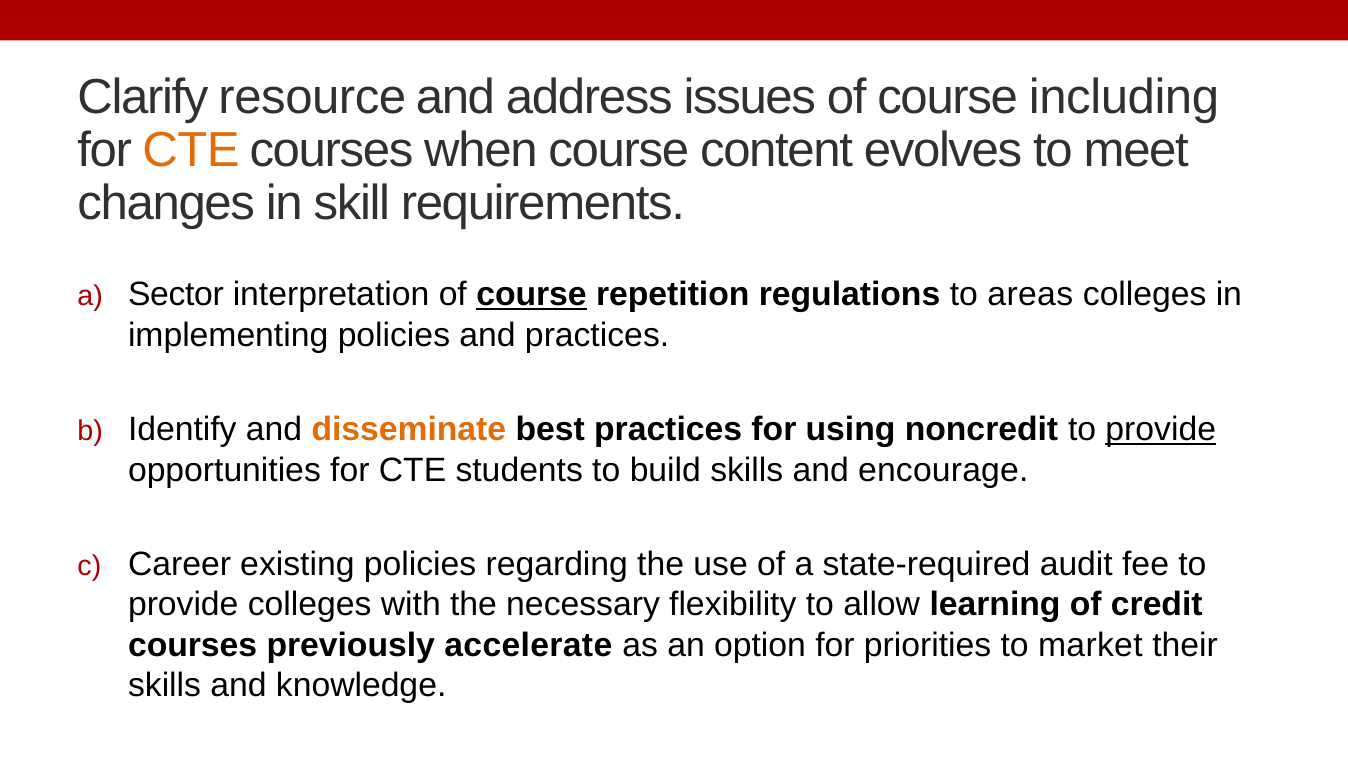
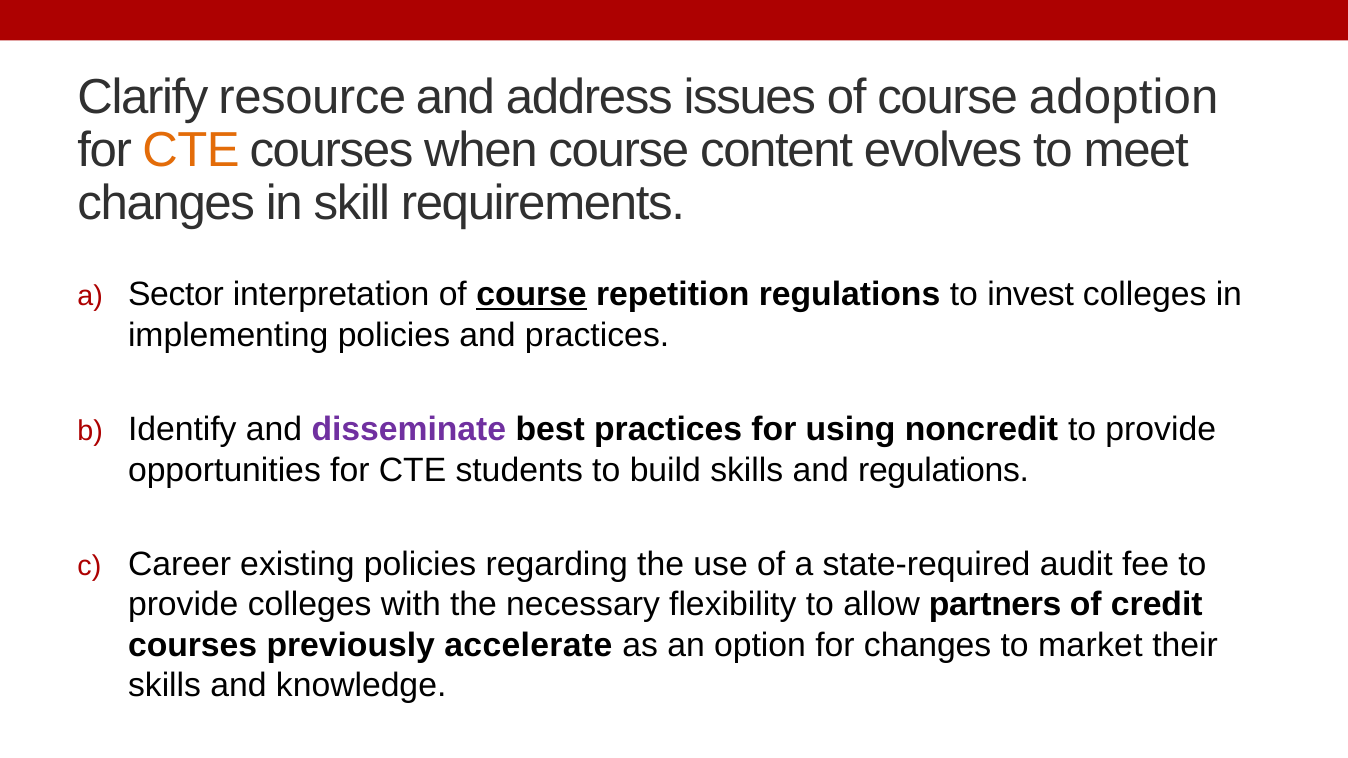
including: including -> adoption (1124, 97)
areas: areas -> invest (1031, 295)
disseminate colour: orange -> purple (409, 430)
provide underline: present -> none (1161, 430)
and encourage: encourage -> regulations (944, 470)
learning: learning -> partners (995, 605)
for priorities: priorities -> changes (928, 645)
